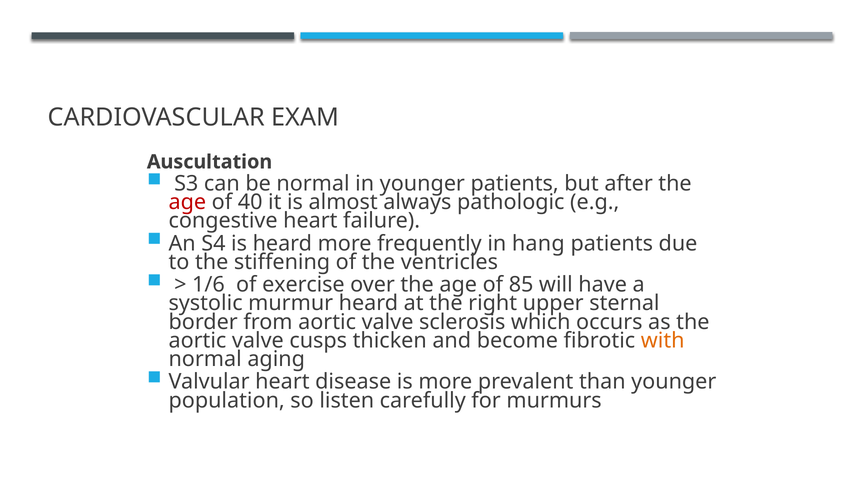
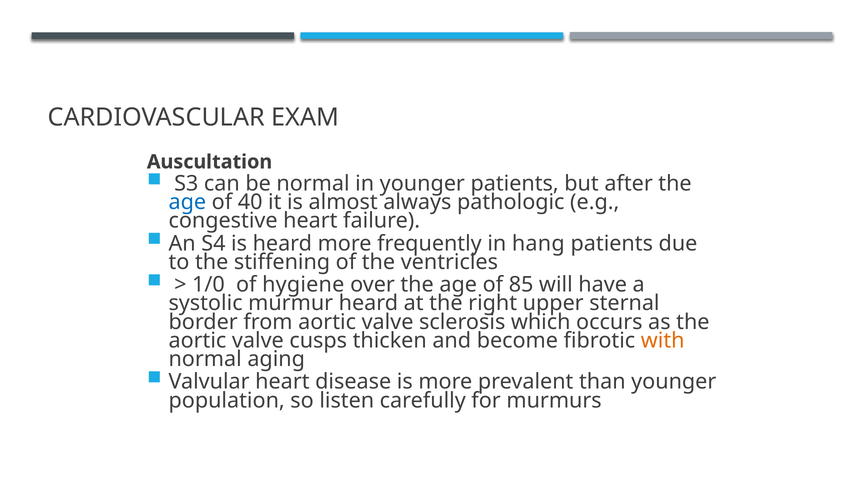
age colour: red -> blue (187, 202)
1/6: 1/6 -> 1/0 (208, 285)
exercise: exercise -> hygiene (303, 285)
